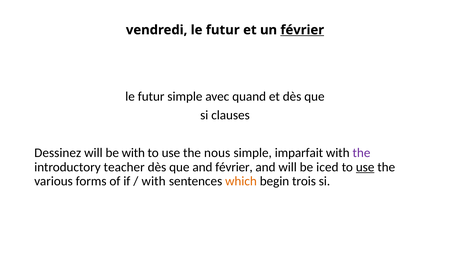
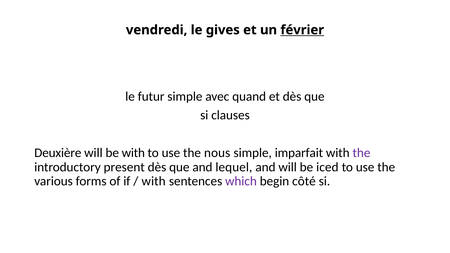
vendredi le futur: futur -> gives (223, 30)
Dessinez: Dessinez -> Deuxière (58, 153)
teacher: teacher -> present (124, 167)
and février: février -> lequel (234, 167)
use underline: present -> none (365, 167)
which colour: orange -> purple (241, 181)
trois: trois -> côté (304, 181)
